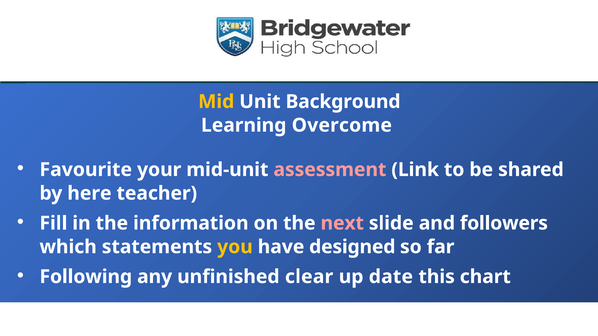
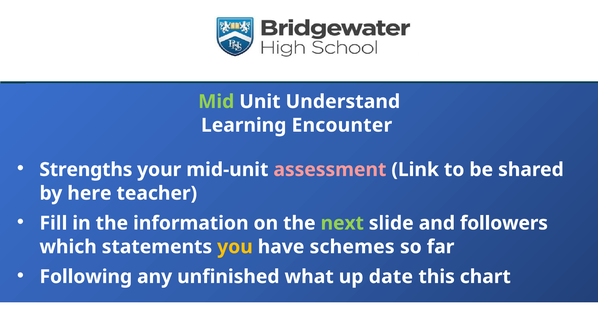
Mid colour: yellow -> light green (216, 102)
Background: Background -> Understand (343, 102)
Overcome: Overcome -> Encounter (342, 125)
Favourite: Favourite -> Strengths (86, 170)
next colour: pink -> light green (342, 223)
designed: designed -> schemes (352, 247)
clear: clear -> what (309, 277)
